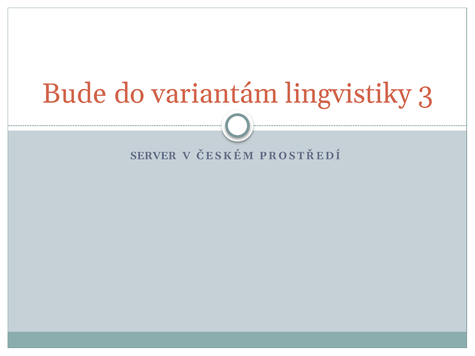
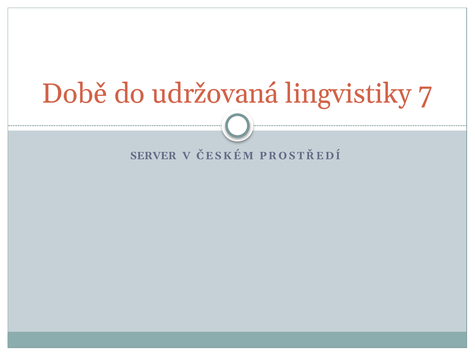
Bude: Bude -> Době (75, 94)
variantám: variantám -> udržovaná (215, 94)
3: 3 -> 7 (425, 94)
